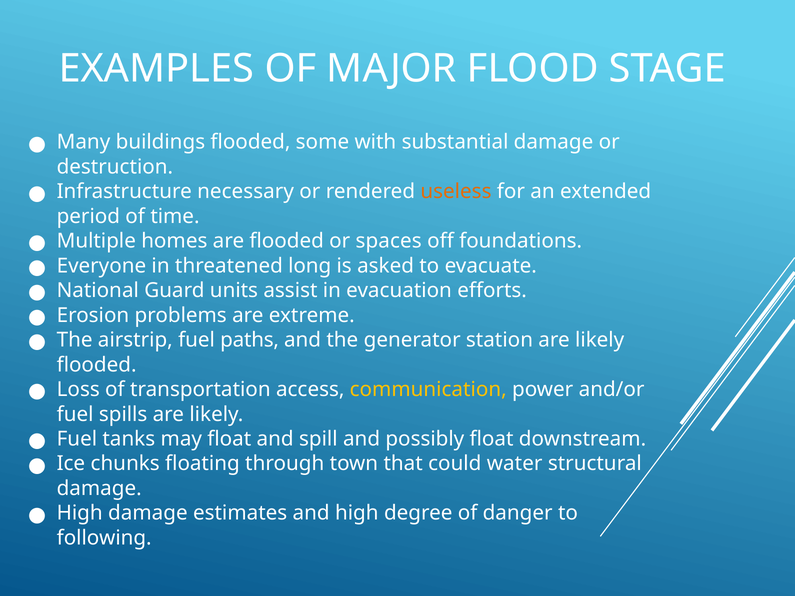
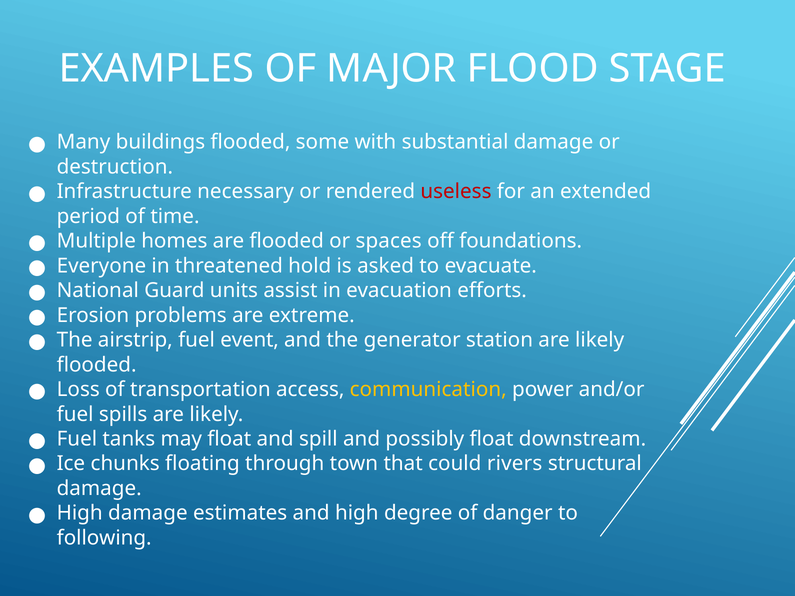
useless colour: orange -> red (456, 192)
long: long -> hold (310, 266)
paths: paths -> event (250, 340)
water: water -> rivers (515, 464)
